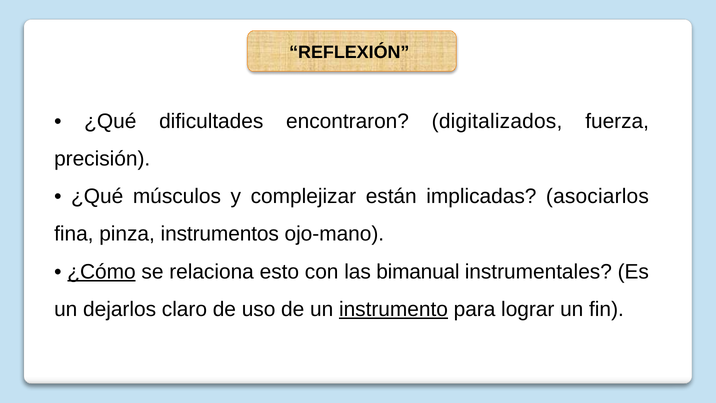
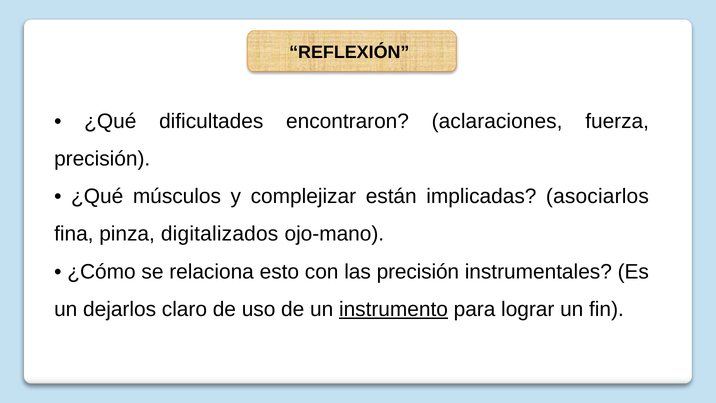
digitalizados: digitalizados -> aclaraciones (497, 121)
instrumentos: instrumentos -> digitalizados (220, 234)
¿Cómo underline: present -> none (101, 271)
las bimanual: bimanual -> precisión (418, 271)
